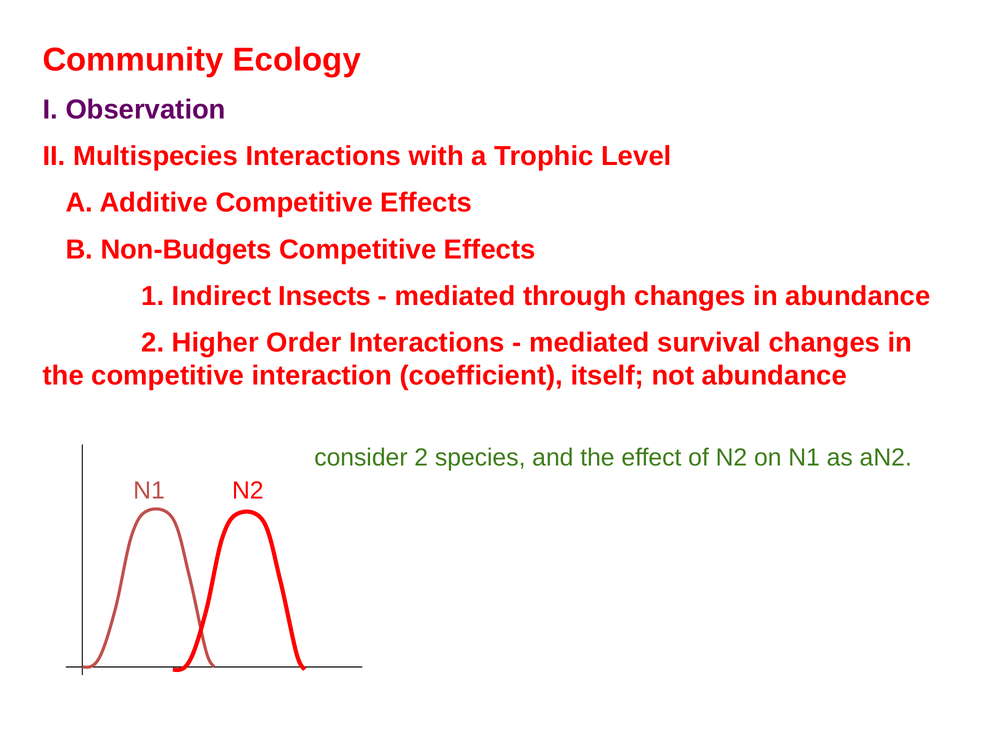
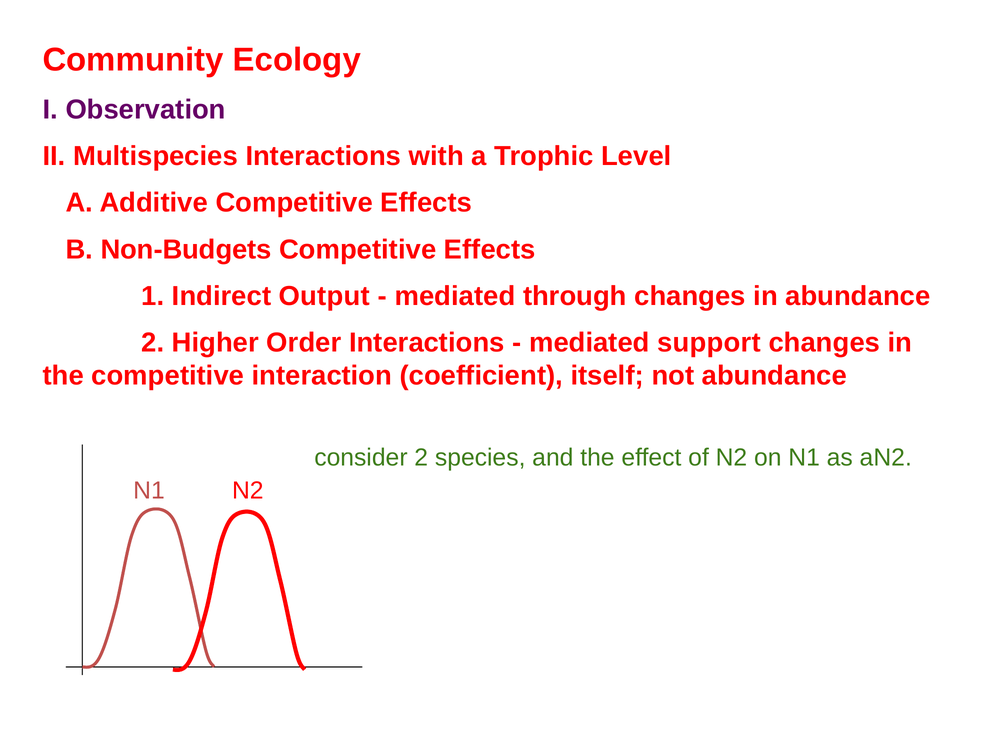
Insects: Insects -> Output (324, 296)
survival: survival -> support (709, 343)
